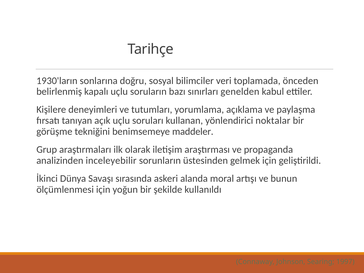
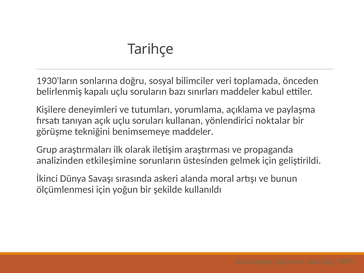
sınırları genelden: genelden -> maddeler (240, 92)
inceleyebilir: inceleyebilir -> etkileşimine (111, 160)
